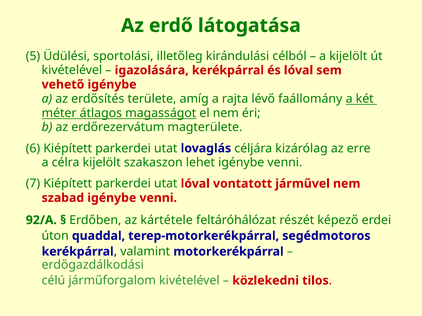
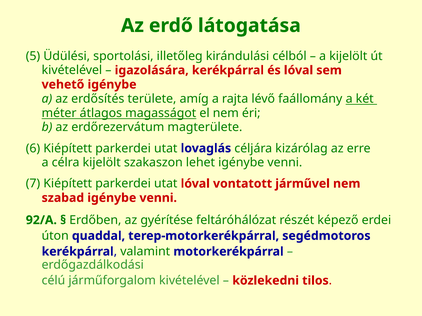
kártétele: kártétele -> gyérítése (167, 220)
